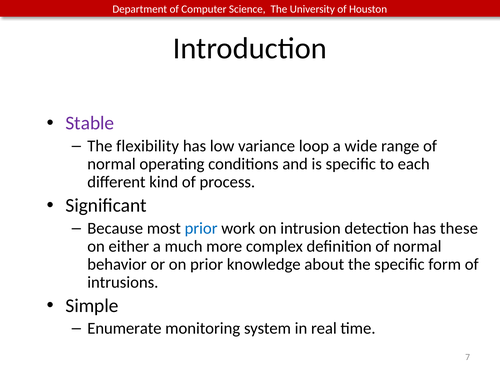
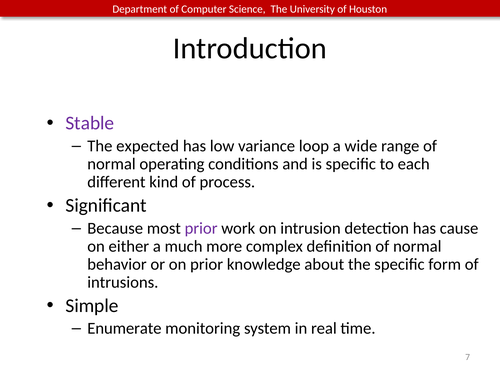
flexibility: flexibility -> expected (148, 146)
prior colour: blue -> purple (201, 228)
these: these -> cause (459, 228)
